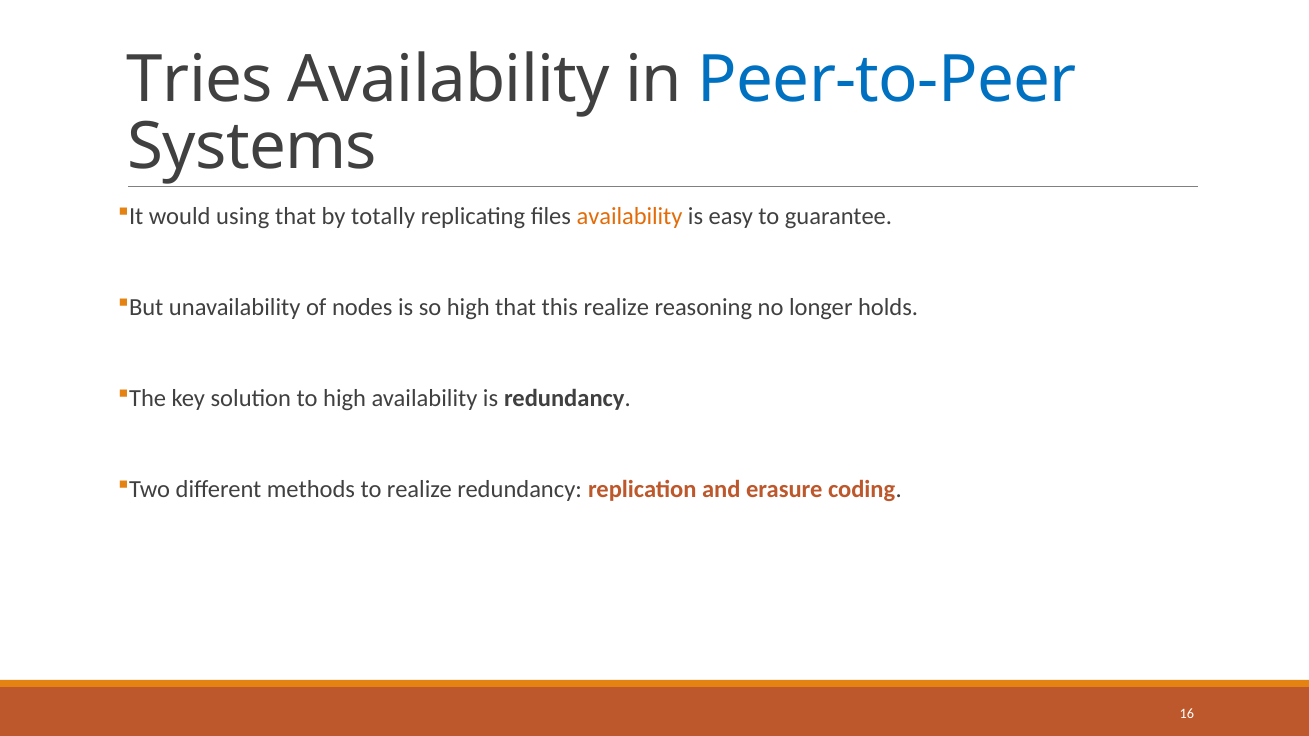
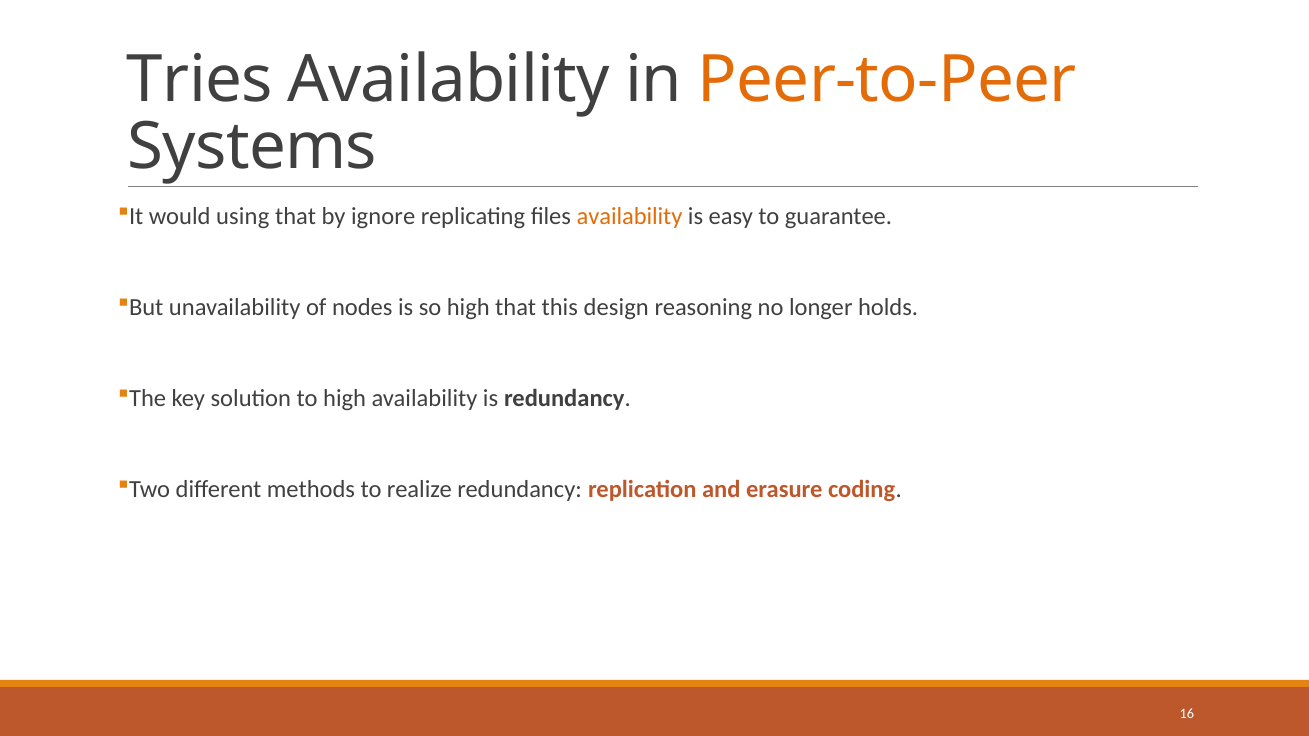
Peer-to-Peer colour: blue -> orange (887, 80)
totally: totally -> ignore (383, 216)
this realize: realize -> design (616, 307)
